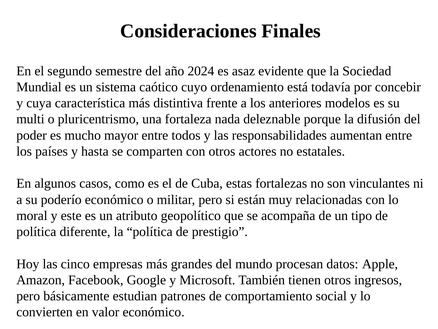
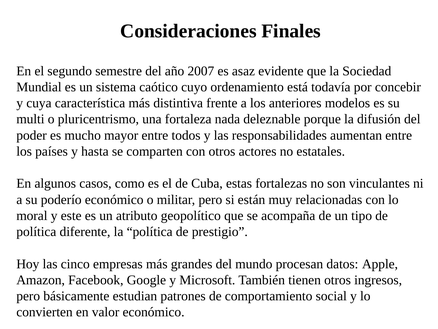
2024: 2024 -> 2007 (201, 71)
